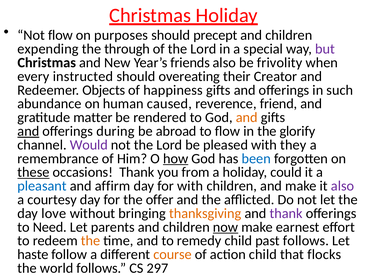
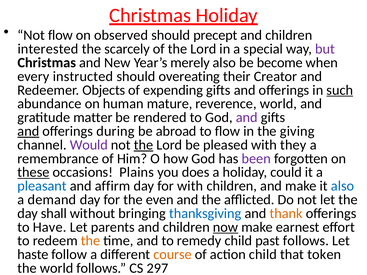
purposes: purposes -> observed (121, 35)
expending: expending -> interested (48, 49)
through: through -> scarcely (127, 49)
friends: friends -> merely (190, 63)
frivolity: frivolity -> become (280, 63)
happiness: happiness -> expending (173, 90)
such underline: none -> present (340, 90)
caused: caused -> mature (170, 104)
reverence friend: friend -> world (278, 104)
and colour: orange -> purple (247, 118)
glorify: glorify -> giving (297, 131)
the underline: none -> present (144, 145)
how underline: present -> none (176, 159)
been colour: blue -> purple (256, 159)
occasions Thank: Thank -> Plains (137, 172)
from: from -> does (196, 172)
also colour: purple -> blue (343, 186)
courtesy: courtesy -> demand (52, 200)
offer: offer -> even (160, 200)
love: love -> shall (54, 214)
thanksgiving colour: orange -> blue (205, 214)
thank colour: purple -> orange (286, 214)
Need: Need -> Have (50, 227)
flocks: flocks -> token (324, 255)
